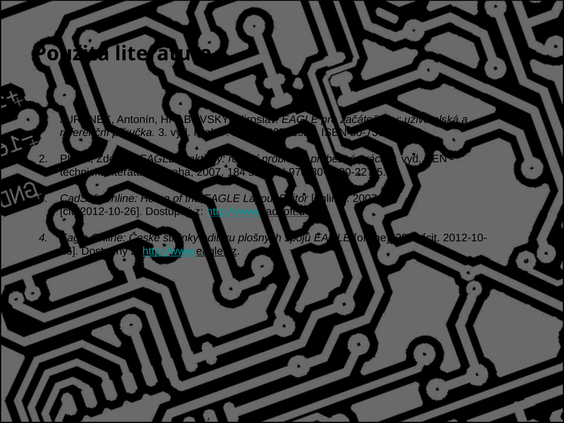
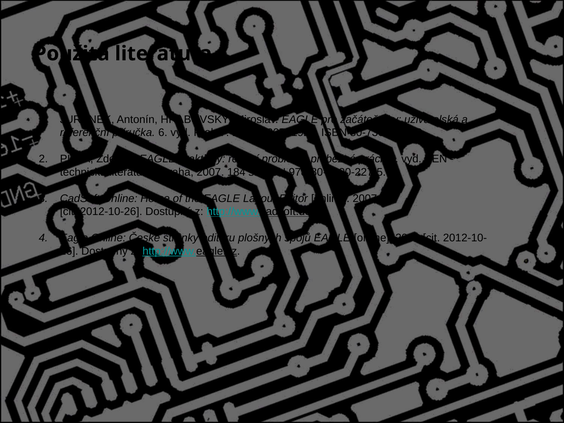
příručka 3: 3 -> 6 (163, 133)
